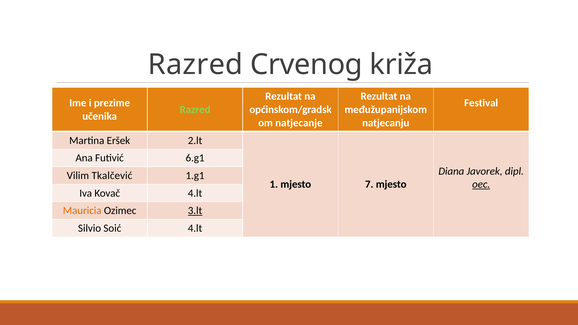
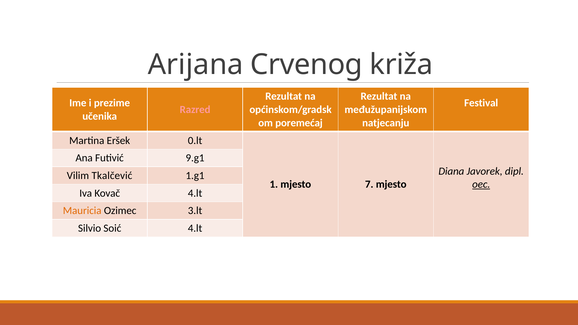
Razred: Razred -> Arijana (196, 65)
Razred colour: light green -> pink (195, 110)
natjecanje: natjecanje -> poremećaj (299, 123)
2.lt: 2.lt -> 0.lt (195, 140)
6.g1: 6.g1 -> 9.g1 (195, 158)
3.lt underline: present -> none (195, 211)
